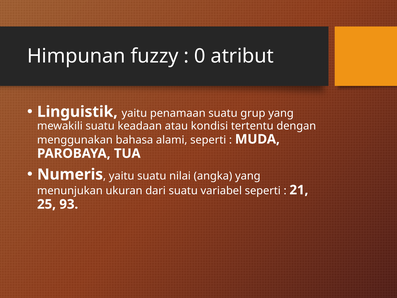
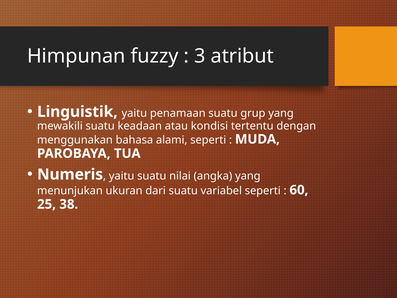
0: 0 -> 3 (200, 56)
21: 21 -> 60 (299, 190)
93: 93 -> 38 (69, 204)
